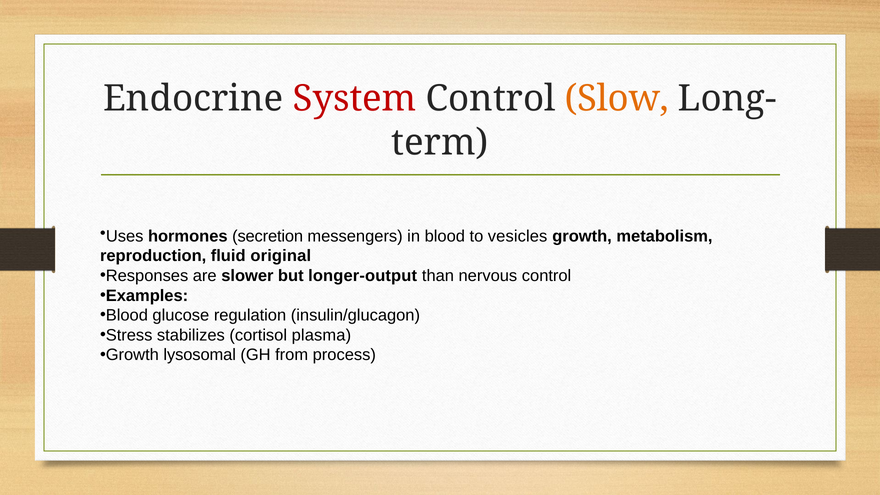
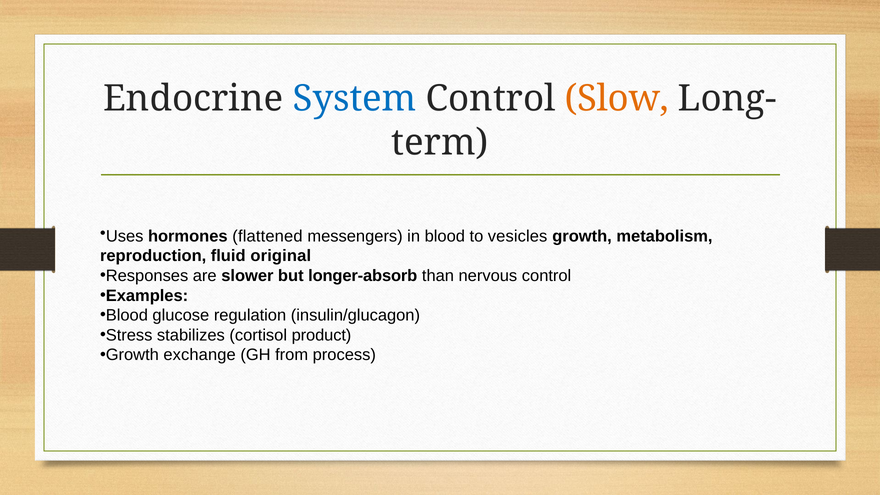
System colour: red -> blue (355, 99)
secretion: secretion -> flattened (267, 236)
longer-output: longer-output -> longer-absorb (363, 276)
plasma: plasma -> product (322, 335)
lysosomal: lysosomal -> exchange (200, 355)
